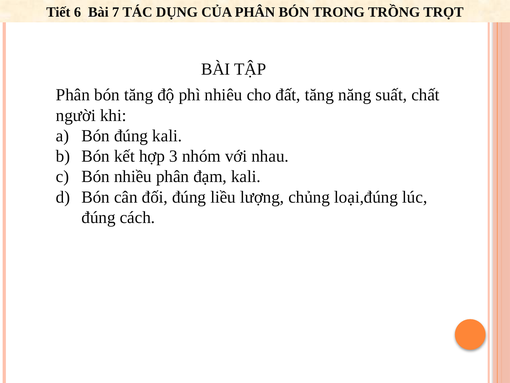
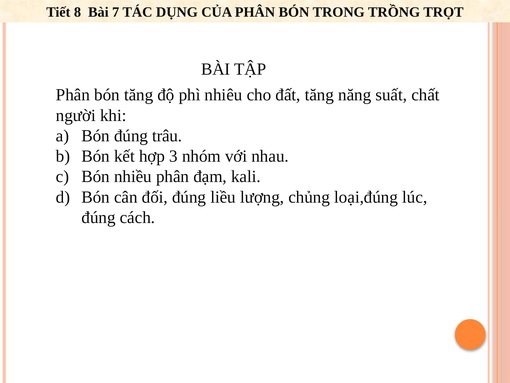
6: 6 -> 8 (77, 12)
đúng kali: kali -> trâu (167, 136)
